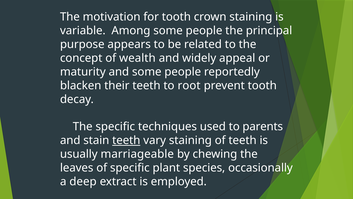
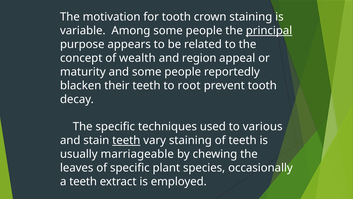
principal underline: none -> present (269, 31)
widely: widely -> region (199, 58)
parents: parents -> various (263, 126)
a deep: deep -> teeth (83, 181)
